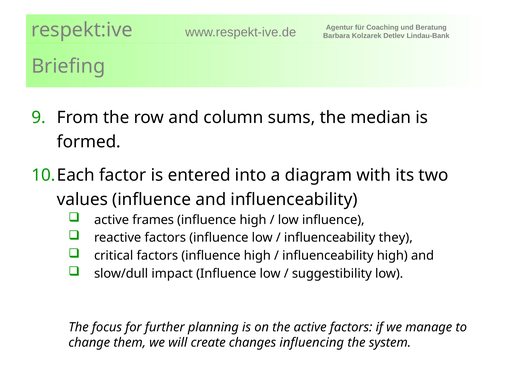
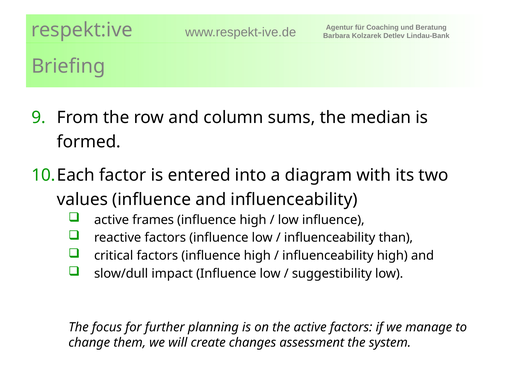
they: they -> than (396, 238)
influencing: influencing -> assessment (312, 343)
